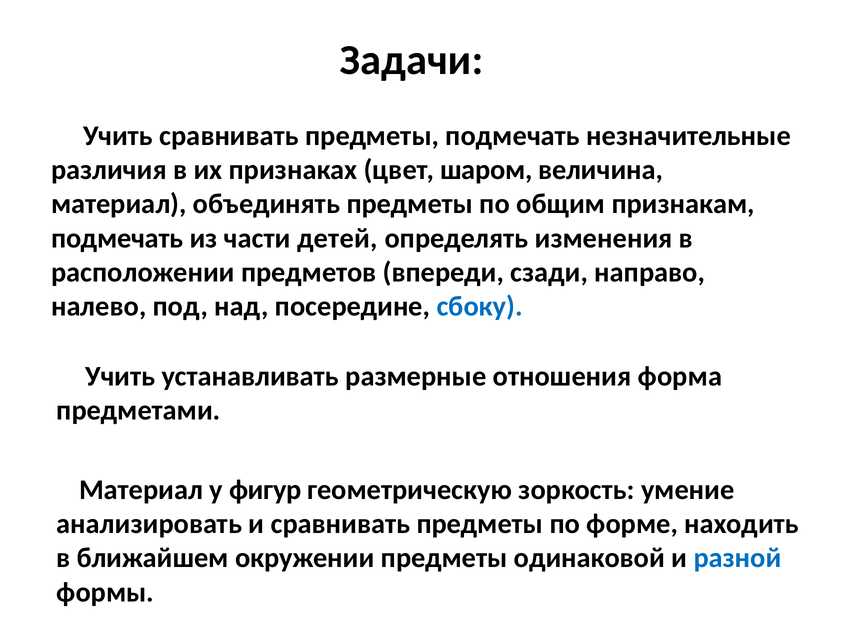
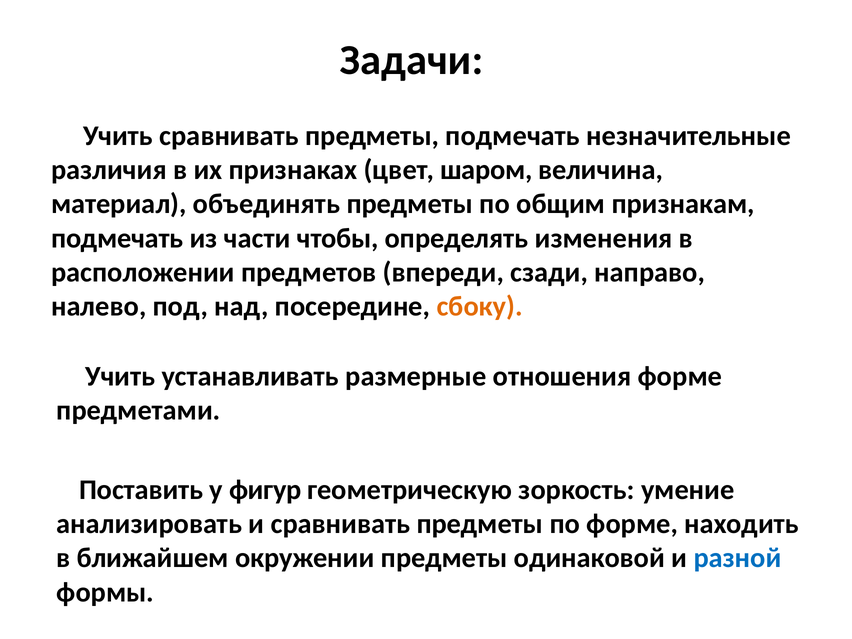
детей: детей -> чтобы (338, 238)
сбоку colour: blue -> orange (480, 306)
отношения форма: форма -> форме (680, 376)
Материал: Материал -> Поставить (141, 490)
